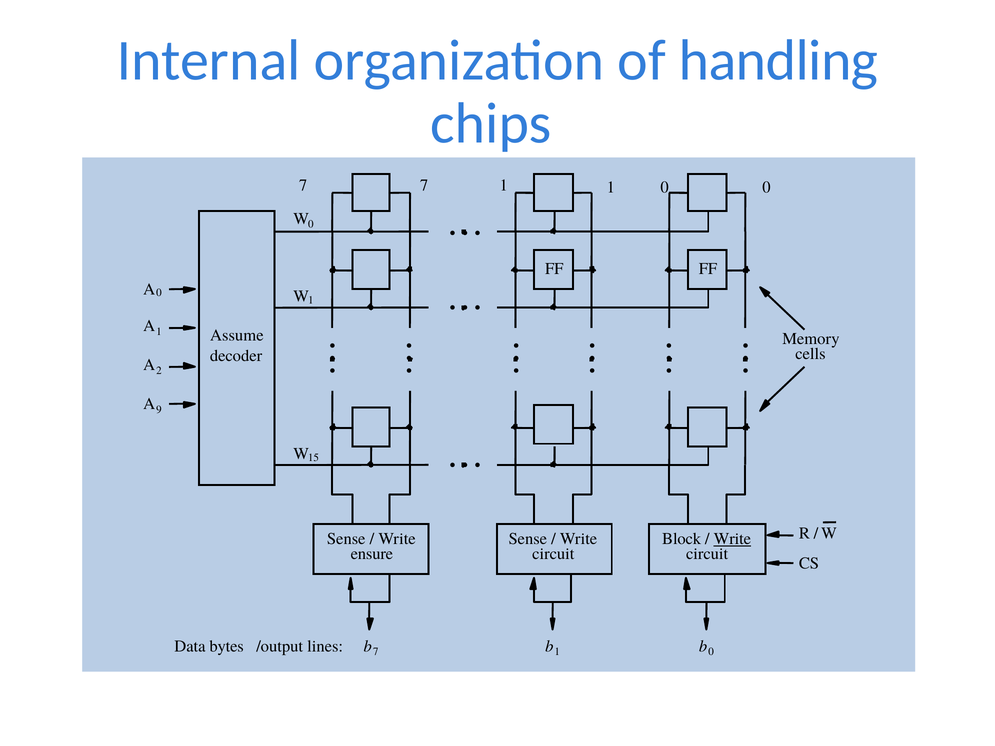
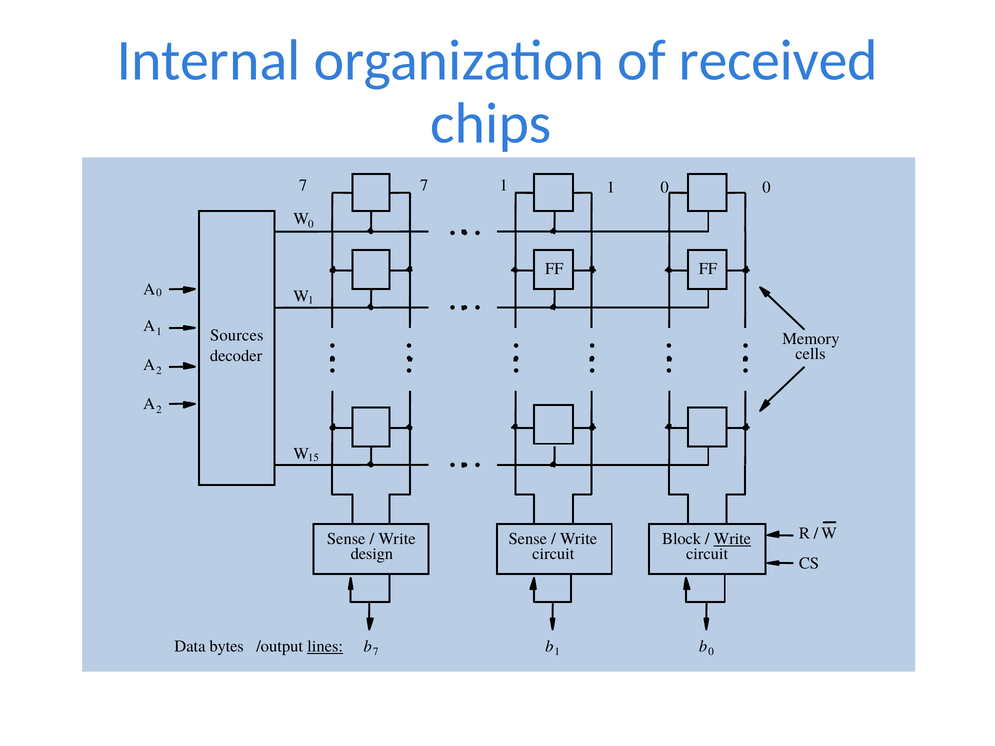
handling: handling -> received (778, 61)
Assume: Assume -> Sources (237, 335)
9: 9 -> 2 (159, 410)
ensure: ensure -> design (372, 554)
lines underline: none -> present (325, 647)
